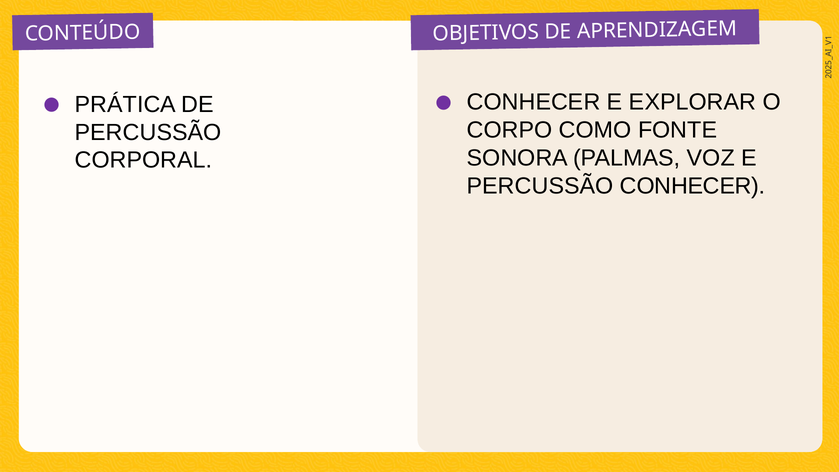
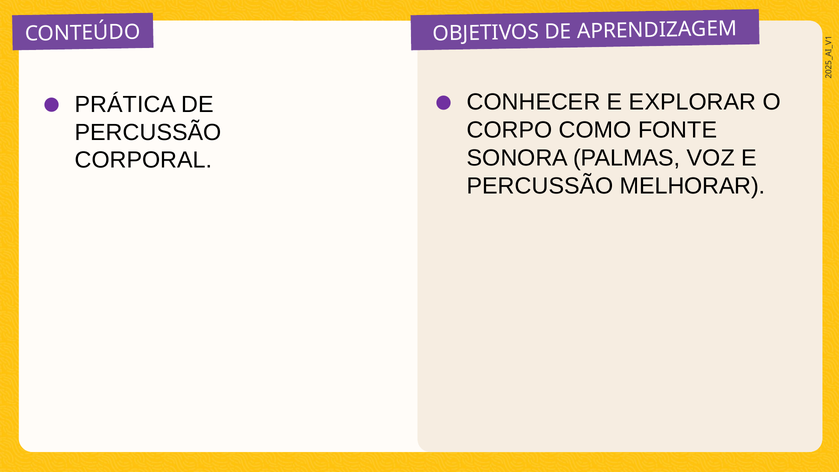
PERCUSSÃO CONHECER: CONHECER -> MELHORAR (693, 186)
